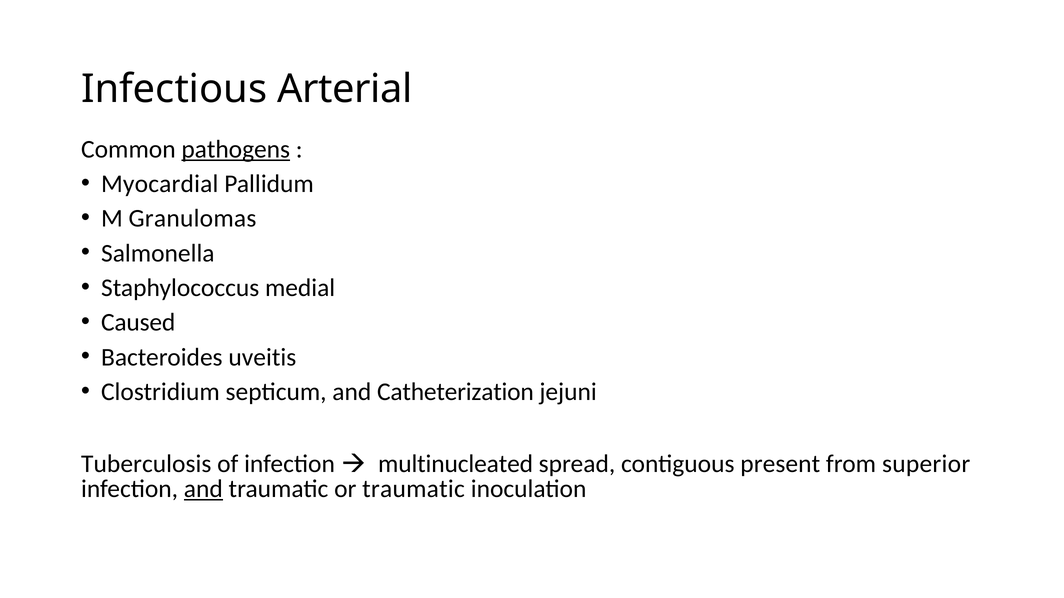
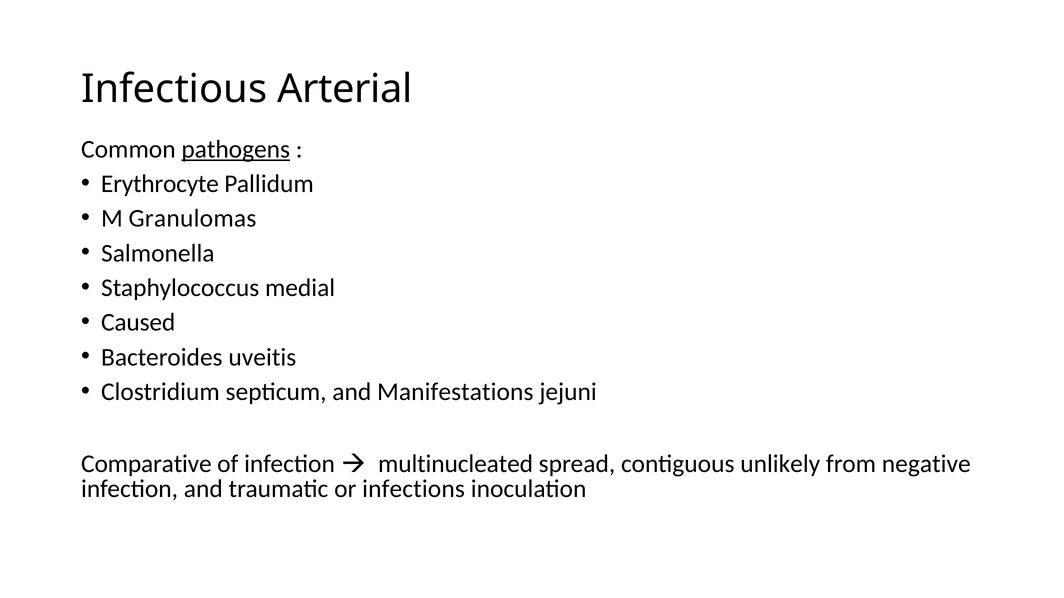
Myocardial: Myocardial -> Erythrocyte (160, 184)
Catheterization: Catheterization -> Manifestations (455, 392)
Tuberculosis: Tuberculosis -> Comparative (146, 464)
present: present -> unlikely (780, 464)
superior: superior -> negative (926, 464)
and underline: present -> none (203, 489)
or traumatic: traumatic -> infections (414, 489)
